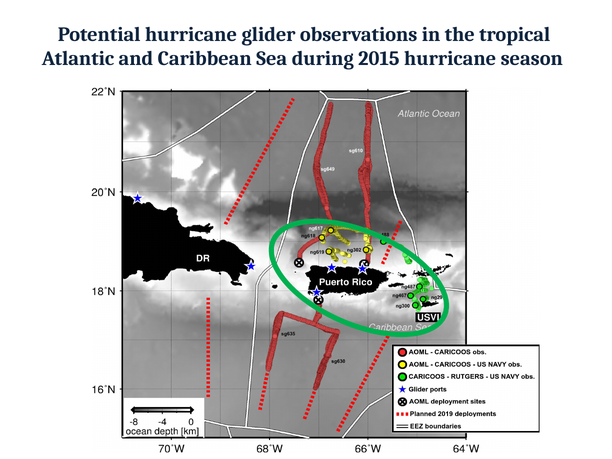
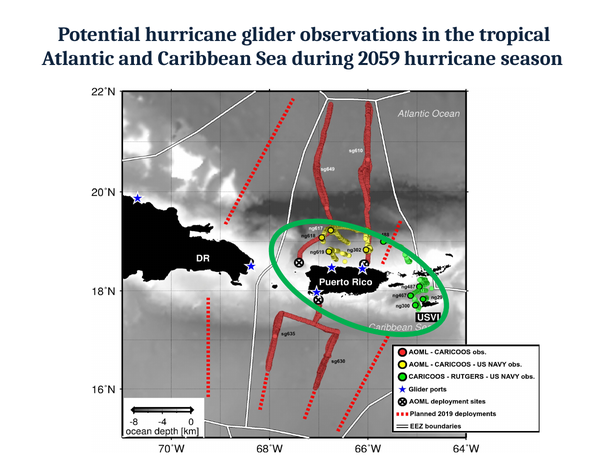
2015: 2015 -> 2059 (379, 59)
